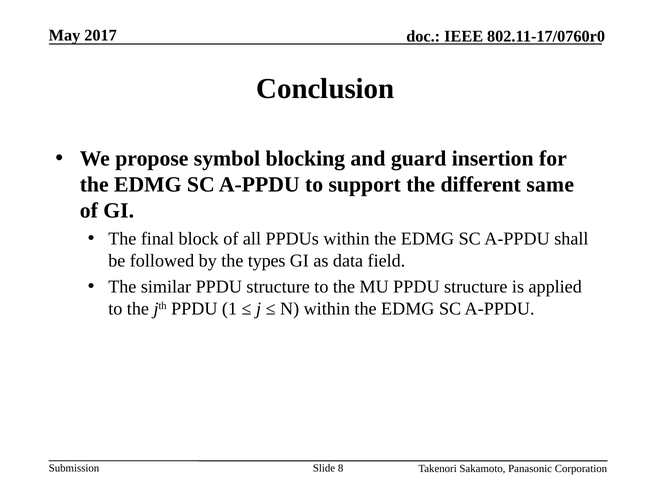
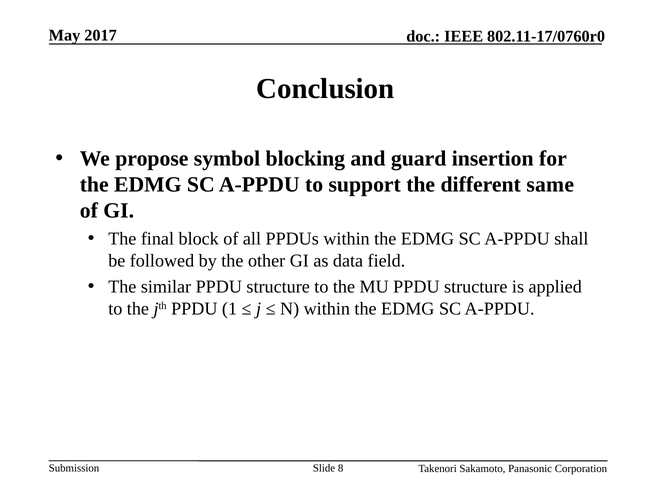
types: types -> other (267, 261)
